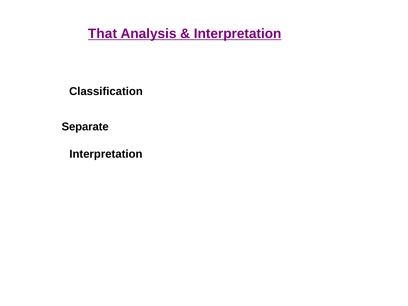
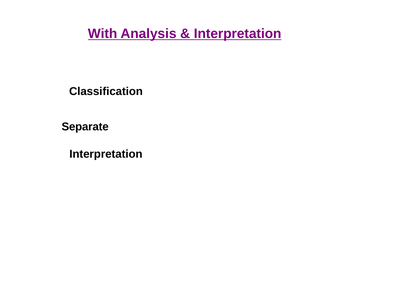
That: That -> With (103, 34)
